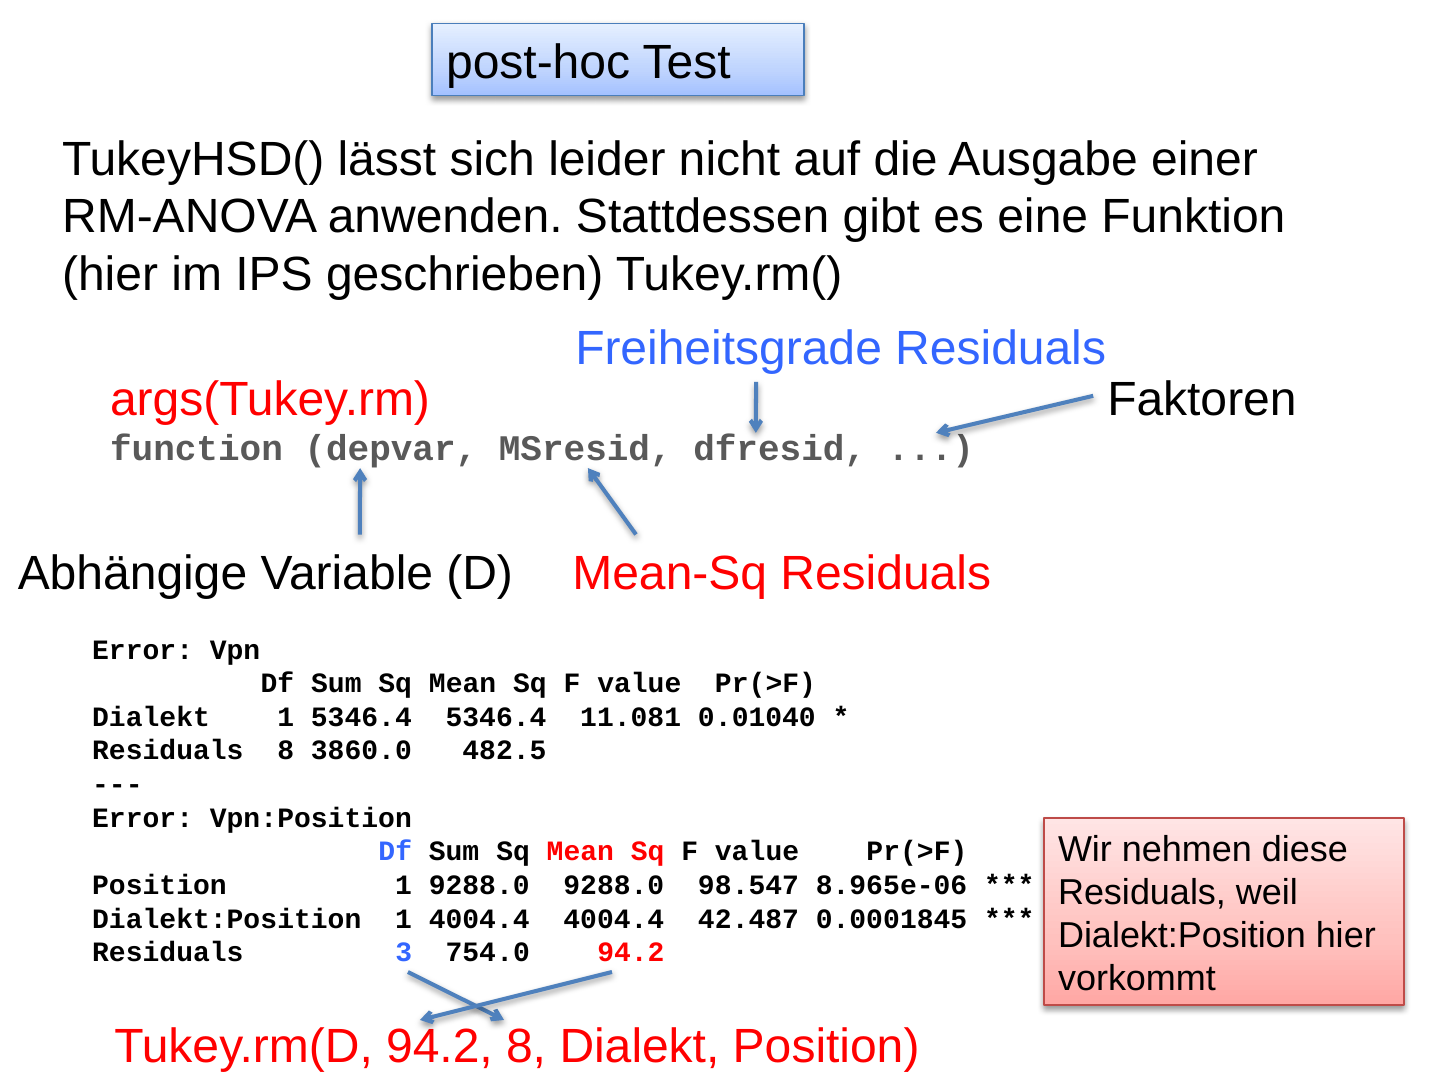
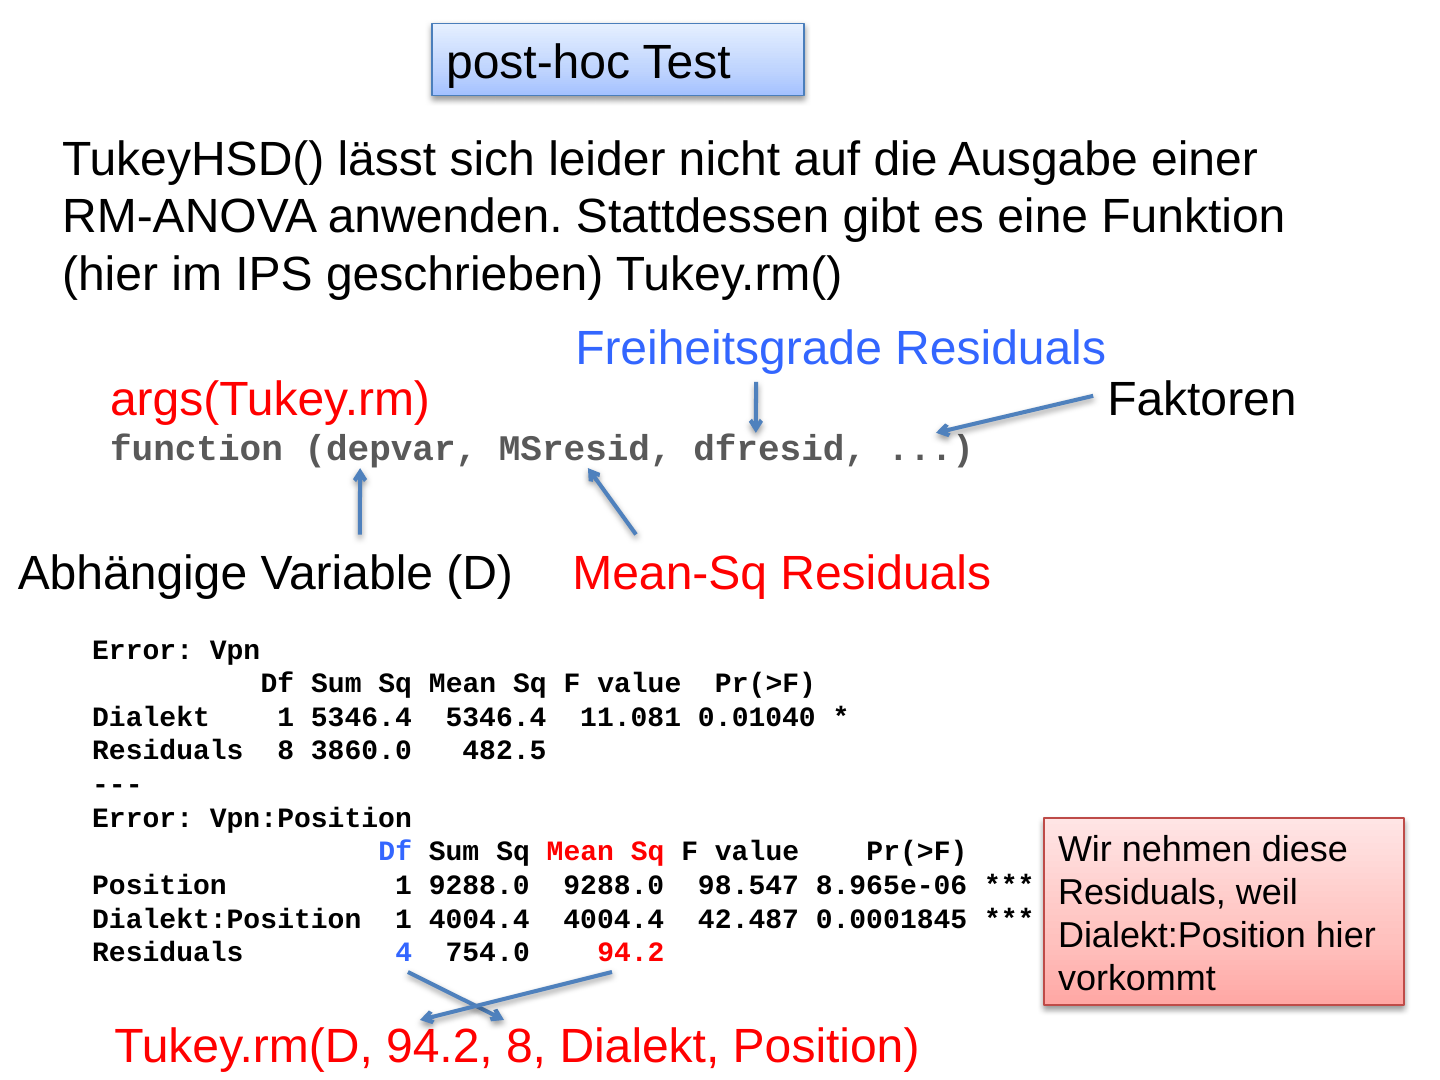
3: 3 -> 4 (404, 952)
